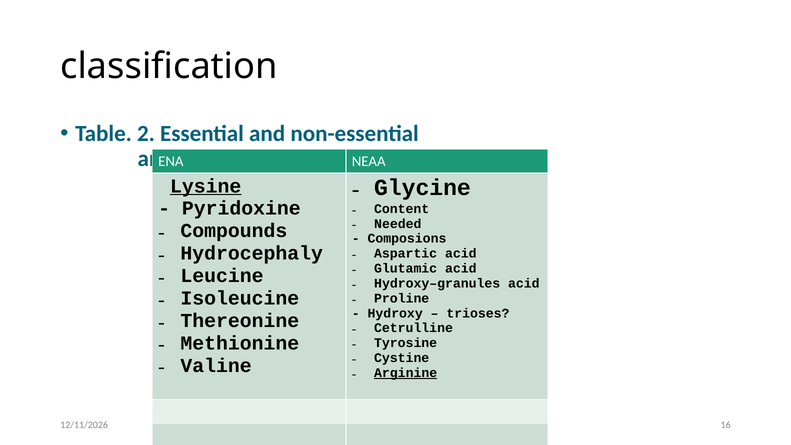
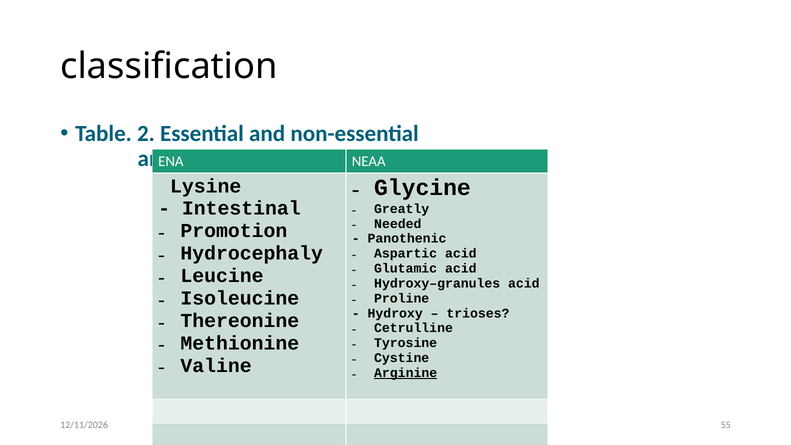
Lysine underline: present -> none (206, 186)
Pyridoxine: Pyridoxine -> Intestinal (241, 208)
Content: Content -> Greatly (402, 209)
Compounds: Compounds -> Promotion (234, 231)
Composions: Composions -> Panothenic (407, 239)
16: 16 -> 55 (726, 425)
